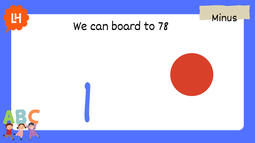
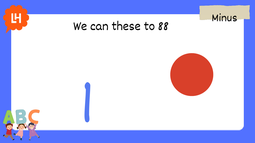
board: board -> these (126, 26)
78: 78 -> 88 (163, 26)
